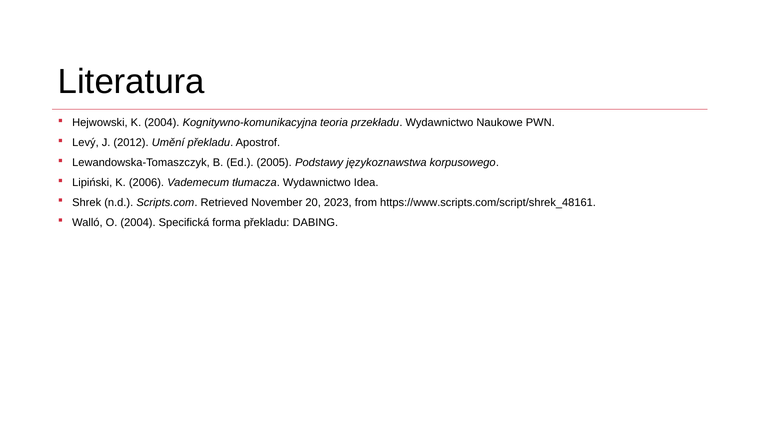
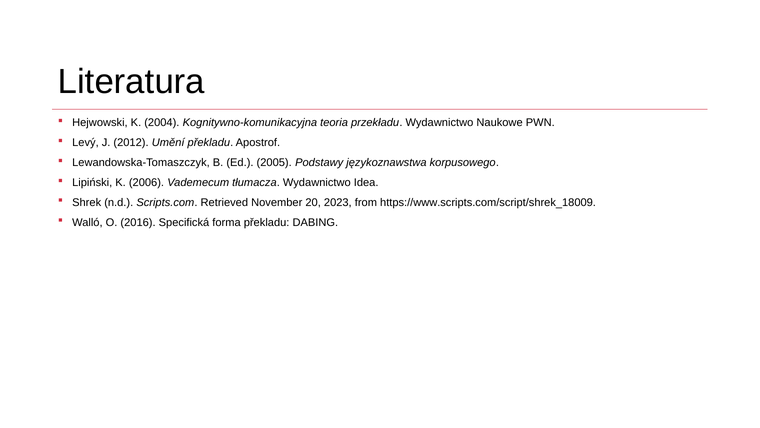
https://www.scripts.com/script/shrek_48161: https://www.scripts.com/script/shrek_48161 -> https://www.scripts.com/script/shrek_18009 (488, 202)
O 2004: 2004 -> 2016 (138, 222)
